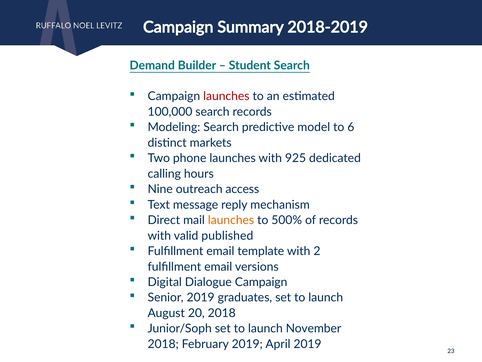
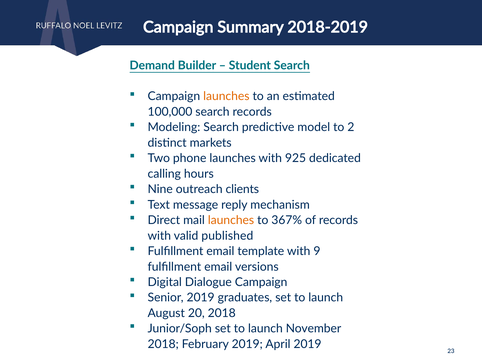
launches colour: red -> orange (226, 96)
6: 6 -> 2 (351, 127)
access: access -> clients (242, 189)
500%: 500% -> 367% (287, 220)
2: 2 -> 9 (317, 251)
